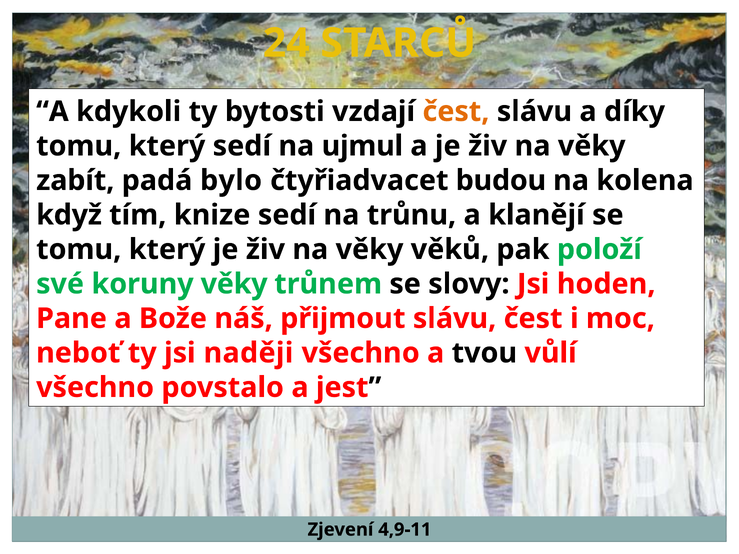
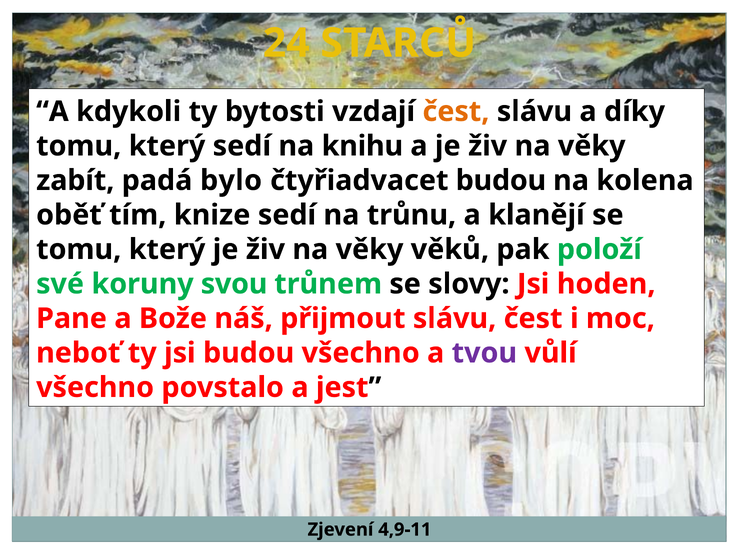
ujmul: ujmul -> knihu (362, 146)
když: když -> oběť (69, 215)
koruny věky: věky -> svou (234, 284)
jsi naději: naději -> budou (249, 353)
tvou colour: black -> purple (484, 353)
